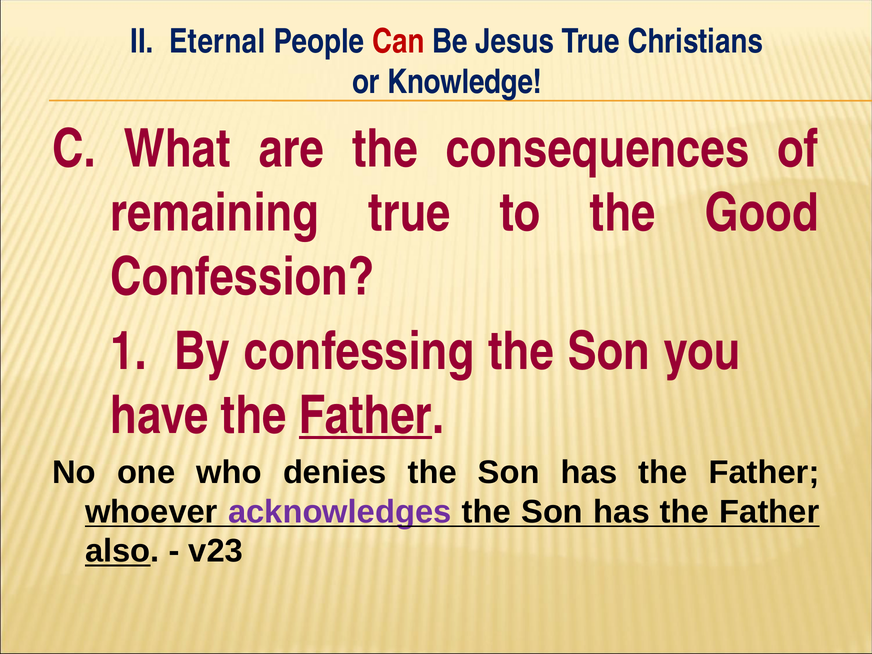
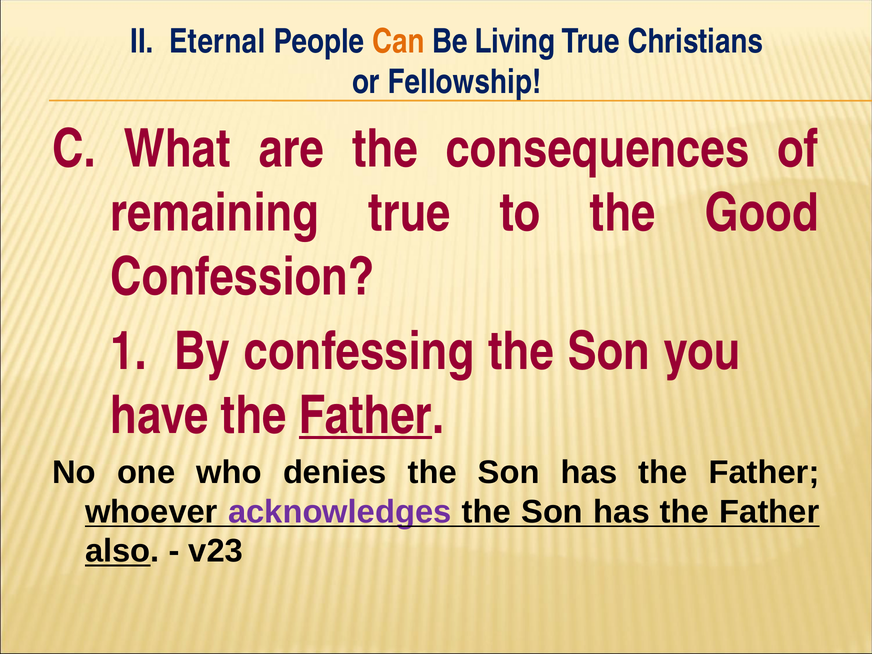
Can colour: red -> orange (398, 42)
Jesus: Jesus -> Living (515, 42)
Knowledge: Knowledge -> Fellowship (465, 82)
